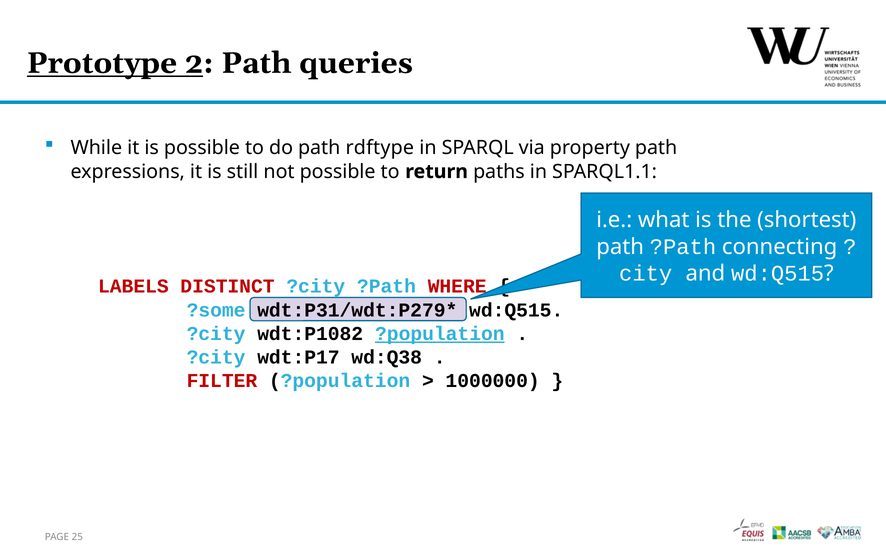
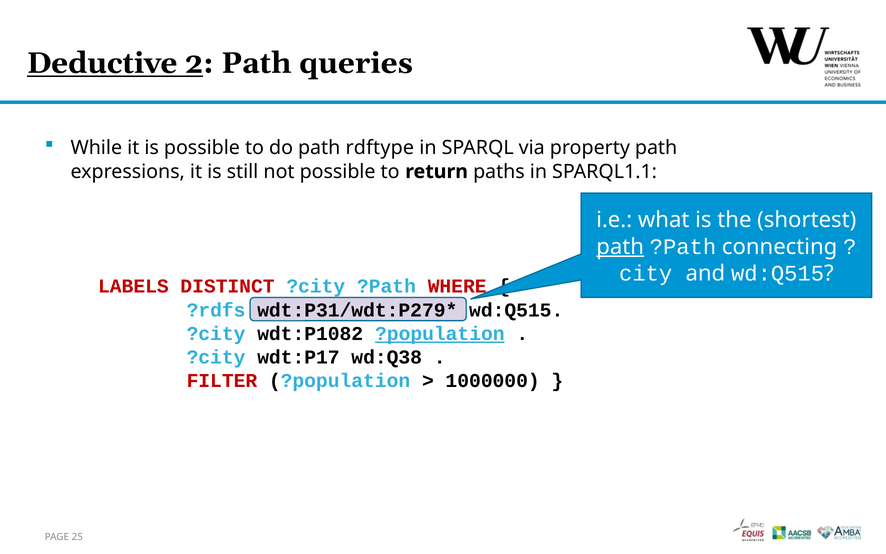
Prototype: Prototype -> Deductive (102, 63)
path underline: none -> present (620, 247)
?some: ?some -> ?rdfs (216, 310)
